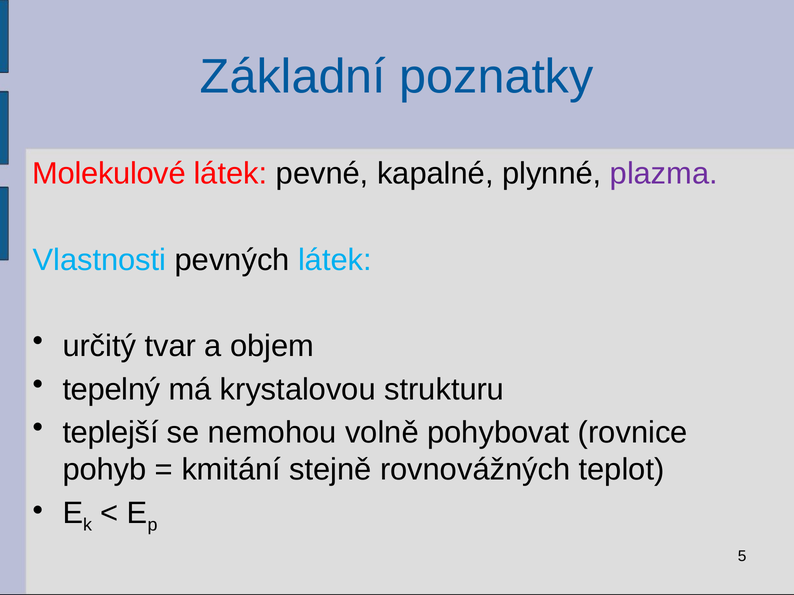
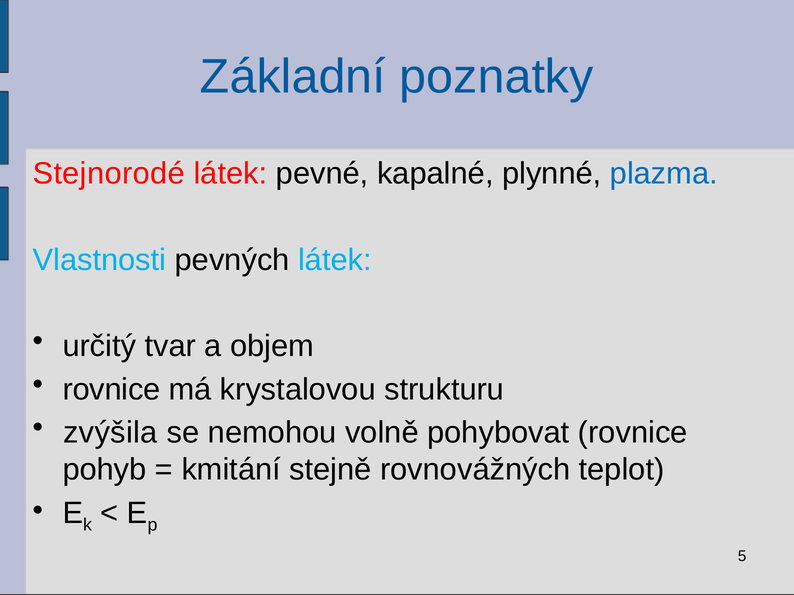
Molekulové: Molekulové -> Stejnorodé (109, 174)
plazma colour: purple -> blue (664, 174)
tepelný: tepelný -> rovnice (111, 390)
teplejší: teplejší -> zvýšila (110, 433)
